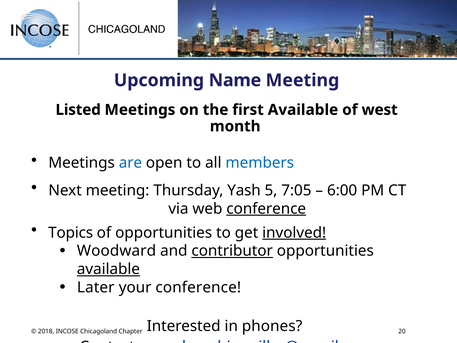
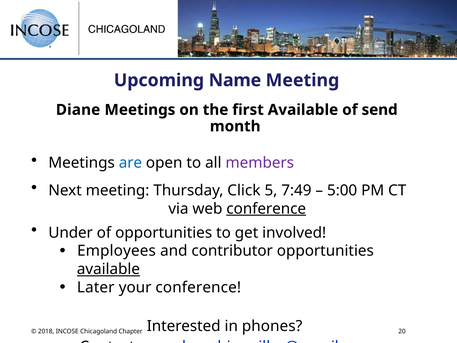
Listed: Listed -> Diane (78, 110)
west: west -> send (380, 110)
members colour: blue -> purple (260, 163)
Yash: Yash -> Click (244, 190)
7:05: 7:05 -> 7:49 (296, 190)
6:00: 6:00 -> 5:00 (342, 190)
Topics: Topics -> Under (71, 232)
involved underline: present -> none (294, 232)
Woodward: Woodward -> Employees (116, 251)
contributor underline: present -> none (232, 251)
